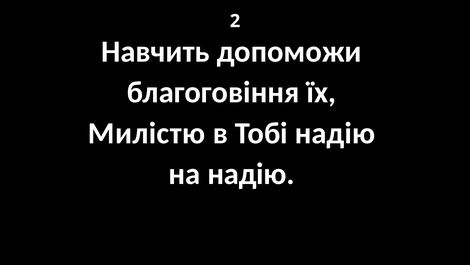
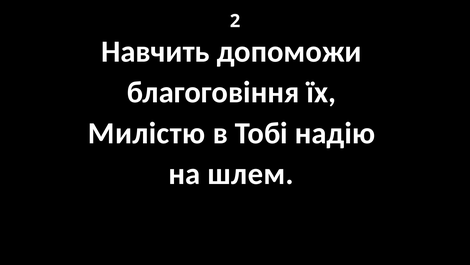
на надію: надію -> шлем (251, 174)
